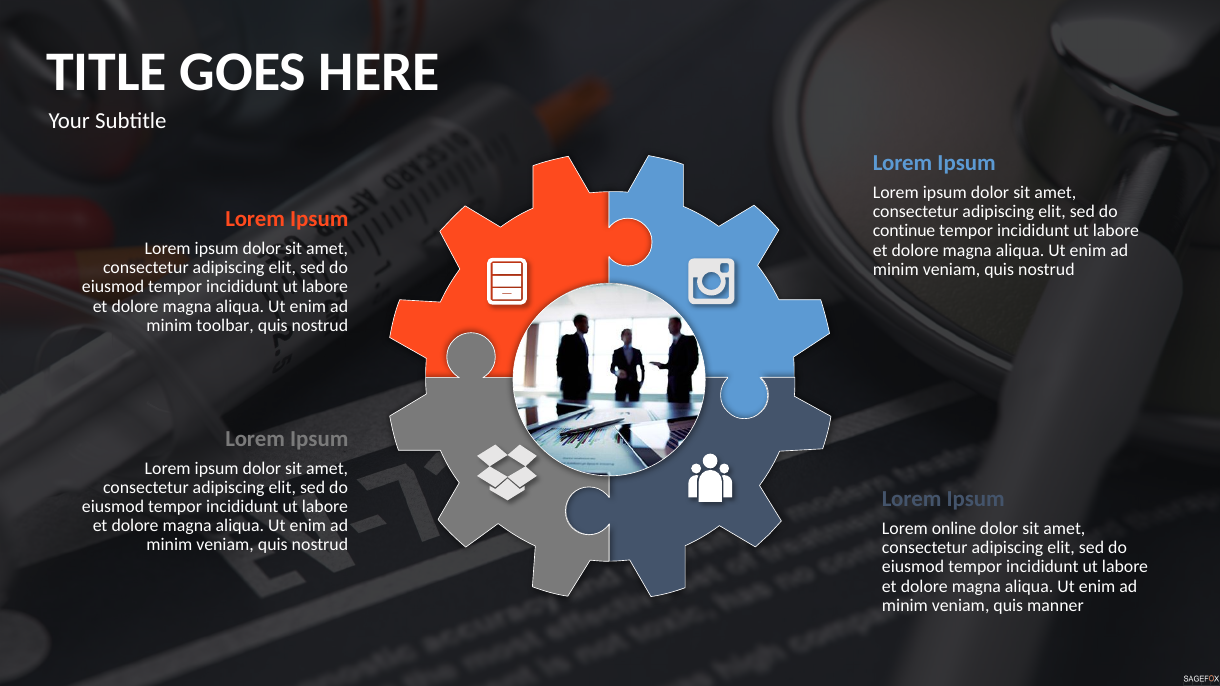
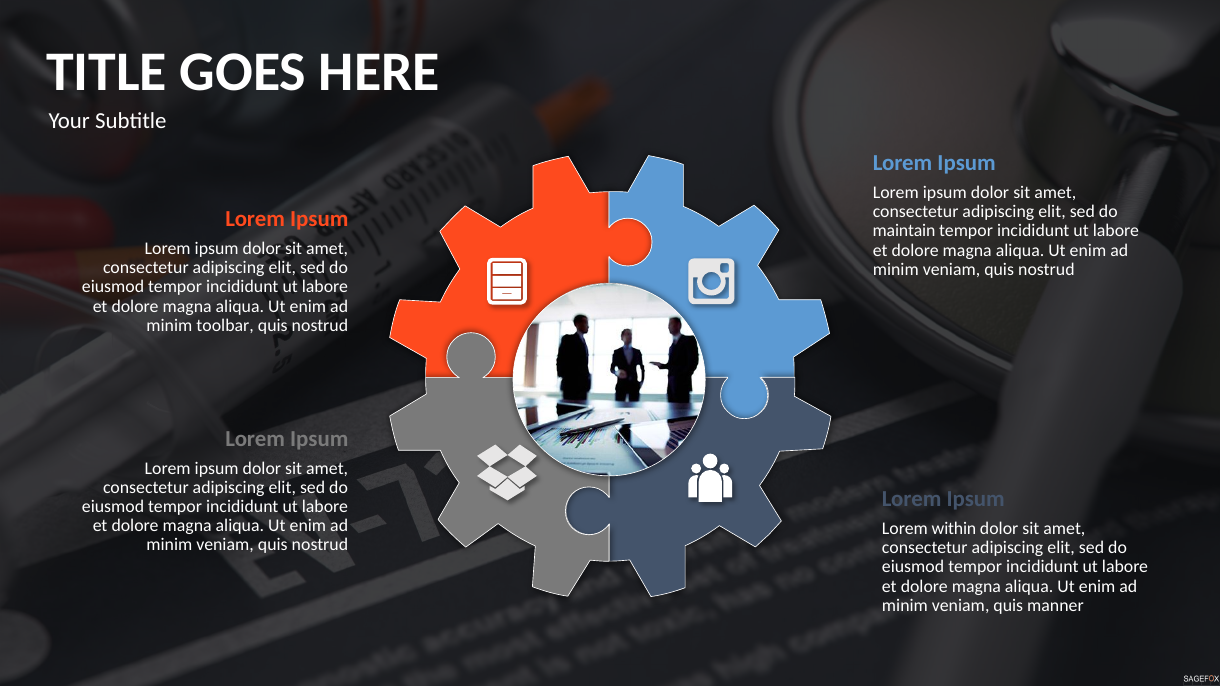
continue: continue -> maintain (904, 231)
online: online -> within (954, 529)
